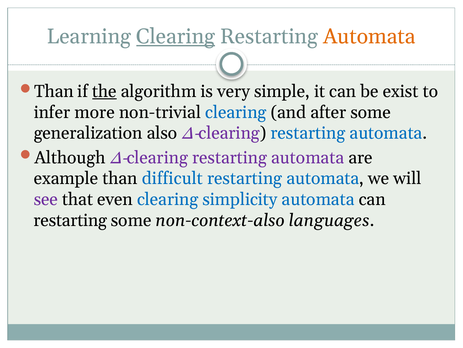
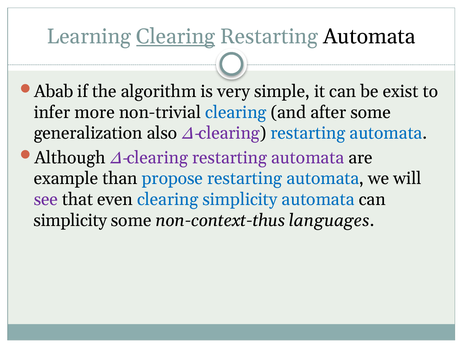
Automata colour: orange -> black (369, 36)
Than: Than -> Abab (54, 91)
the underline: present -> none (104, 91)
difficult: difficult -> propose (172, 178)
restarting: restarting -> simplicity (70, 220)
non-context-also: non-context-also -> non-context-thus (220, 220)
